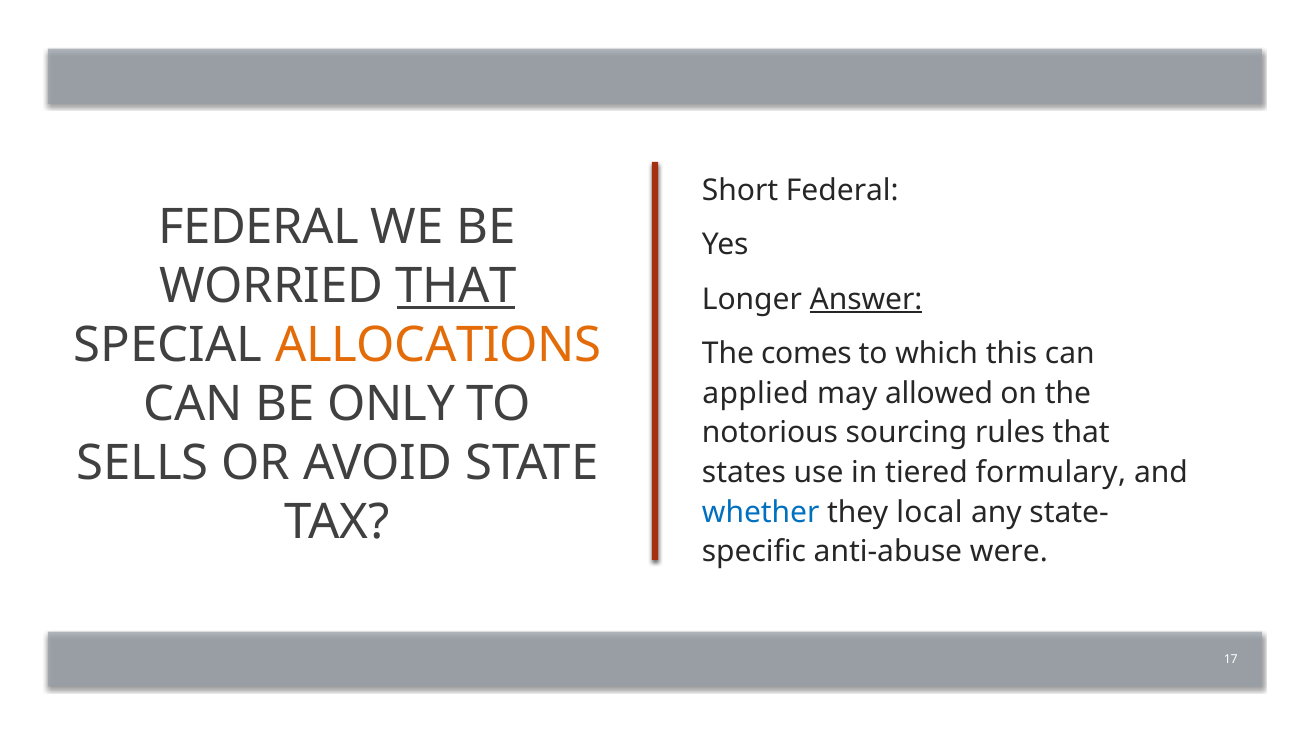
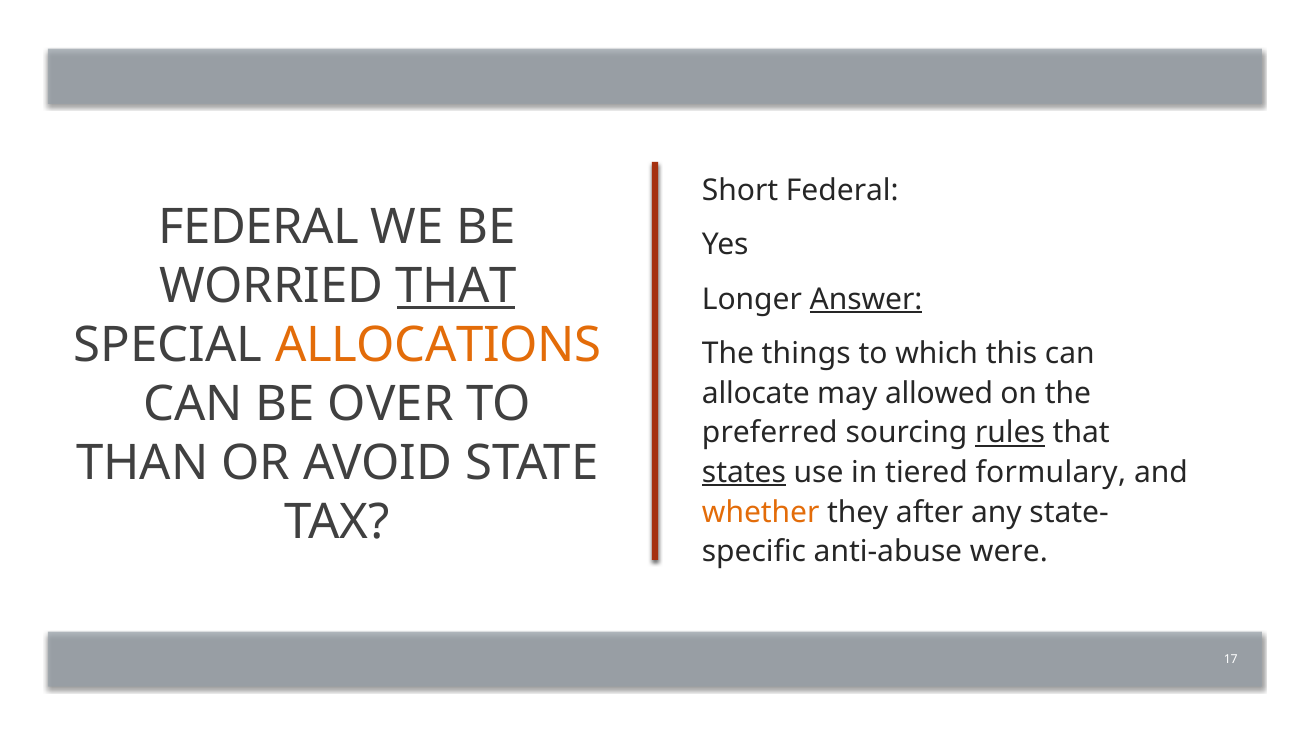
comes: comes -> things (806, 354)
applied: applied -> allocate (756, 393)
ONLY: ONLY -> OVER (391, 405)
notorious: notorious -> preferred (770, 433)
rules underline: none -> present (1010, 433)
SELLS: SELLS -> THAN (142, 464)
states underline: none -> present (744, 472)
whether colour: blue -> orange (761, 512)
local: local -> after (930, 512)
